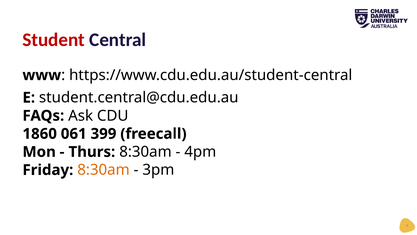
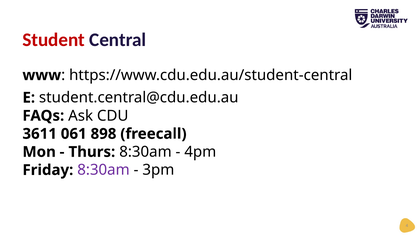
1860: 1860 -> 3611 (40, 134)
399: 399 -> 898 (103, 134)
8:30am colour: orange -> purple (103, 170)
